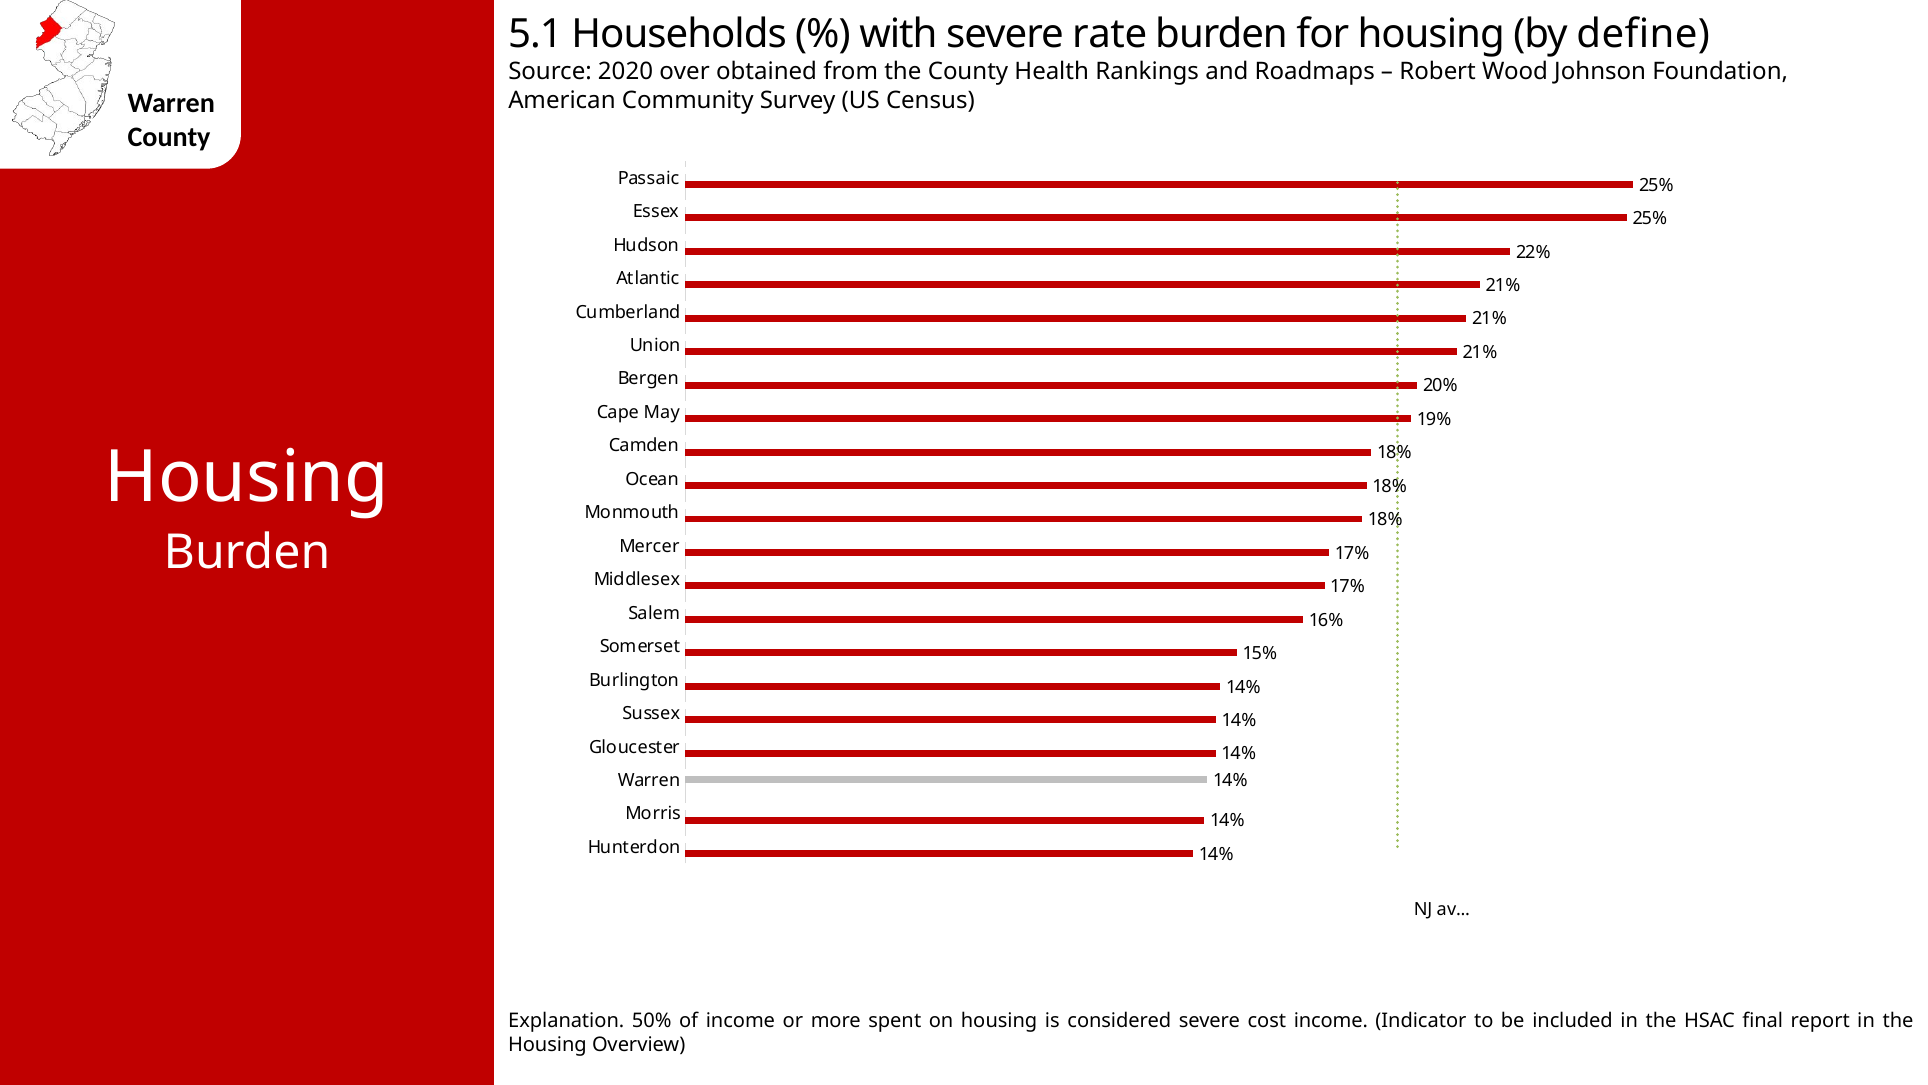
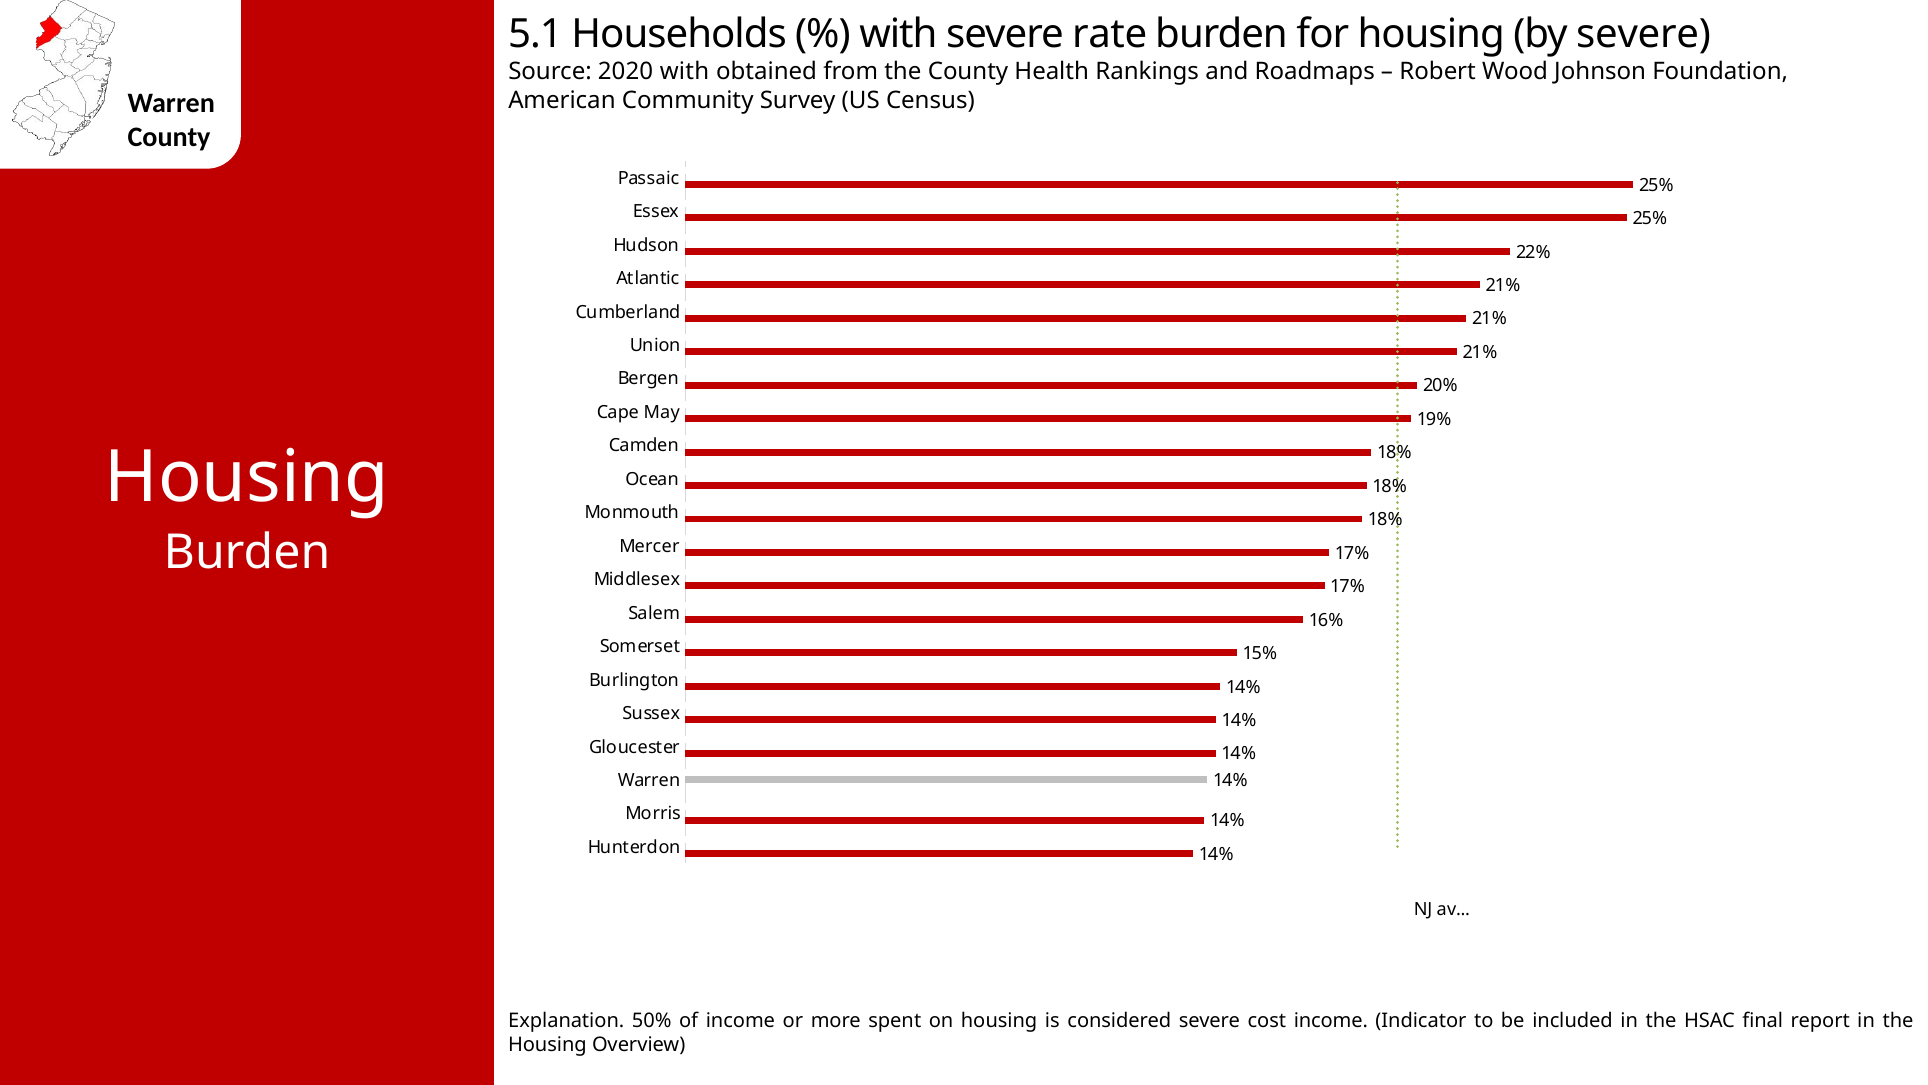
by define: define -> severe (1644, 34)
2020 over: over -> with (684, 71)
